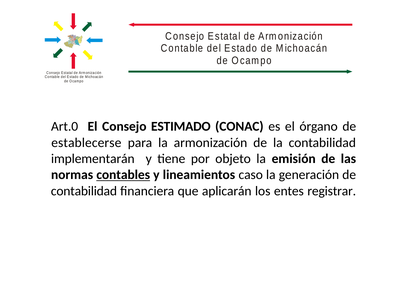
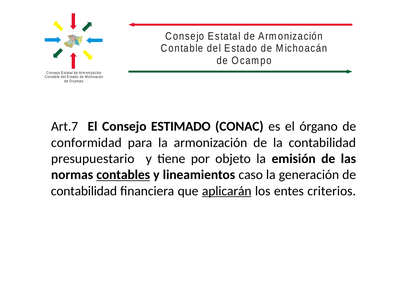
Art.0: Art.0 -> Art.7 (65, 127)
establecerse: establecerse -> conformidad (86, 143)
implementarán: implementarán -> presupuestario (93, 159)
aplicarán underline: none -> present (227, 191)
registrar: registrar -> criterios (332, 191)
